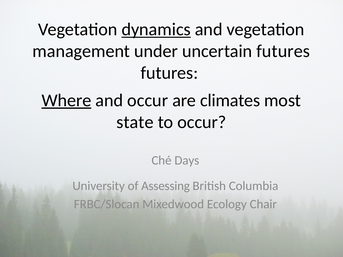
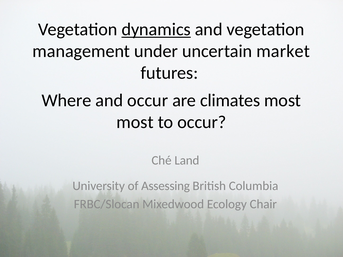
uncertain futures: futures -> market (283, 51)
Where underline: present -> none (66, 100)
state: state -> most (135, 122)
Days: Days -> Land (187, 161)
